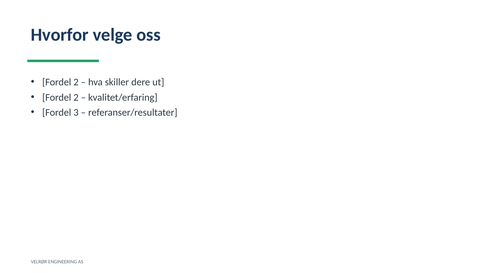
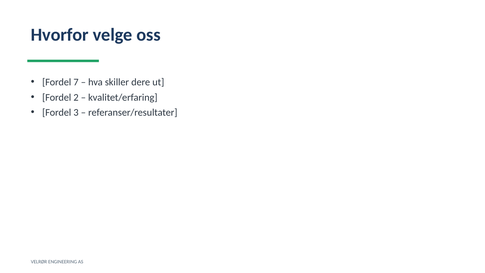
2: 2 -> 7 (76, 82)
